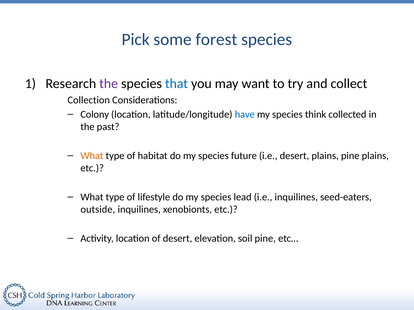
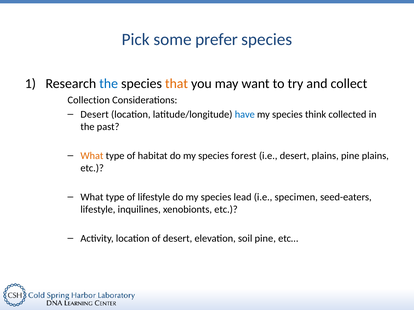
forest: forest -> prefer (217, 40)
the colour: purple -> blue (109, 84)
that colour: blue -> orange (176, 84)
Colony: Colony -> Desert (95, 115)
future: future -> forest (244, 156)
i.e inquilines: inquilines -> specimen (296, 197)
outside: outside -> lifestyle (98, 210)
